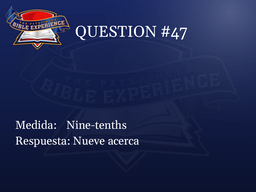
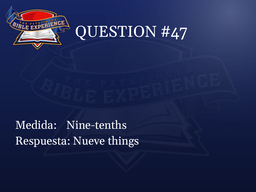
acerca: acerca -> things (123, 141)
